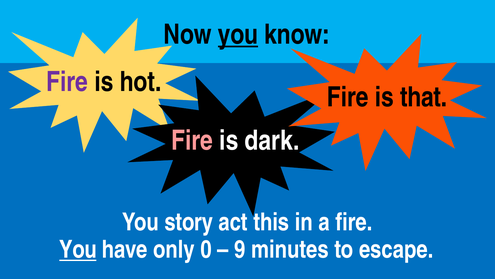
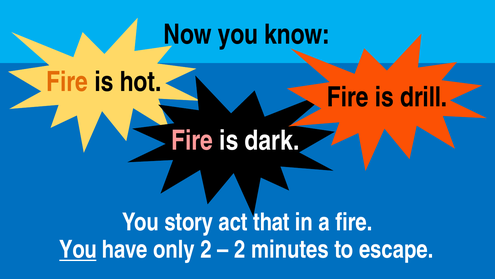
you underline: present -> none (238, 34)
Fire colour: purple -> orange (67, 82)
that: that -> drill (424, 97)
this: this -> that (271, 222)
only 0: 0 -> 2 (206, 249)
9: 9 -> 2 (240, 249)
